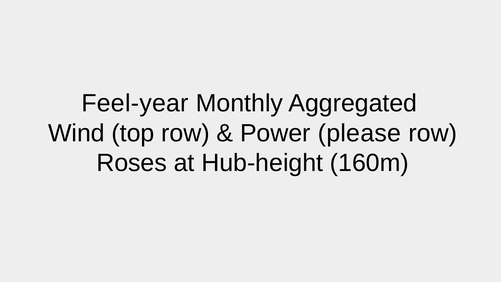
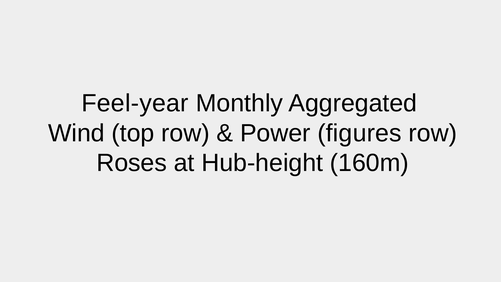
please: please -> figures (360, 133)
